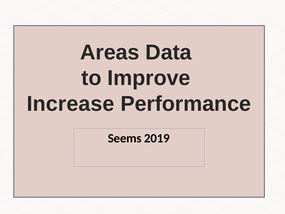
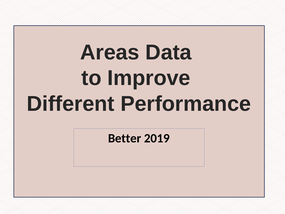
Increase: Increase -> Different (71, 104)
Seems: Seems -> Better (125, 138)
